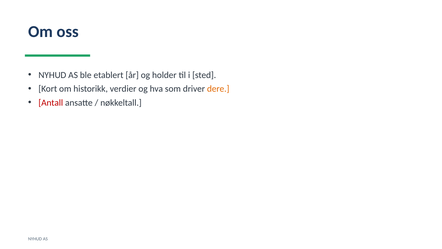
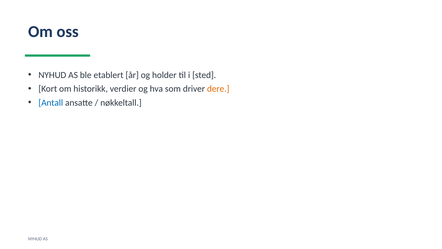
Antall colour: red -> blue (51, 103)
